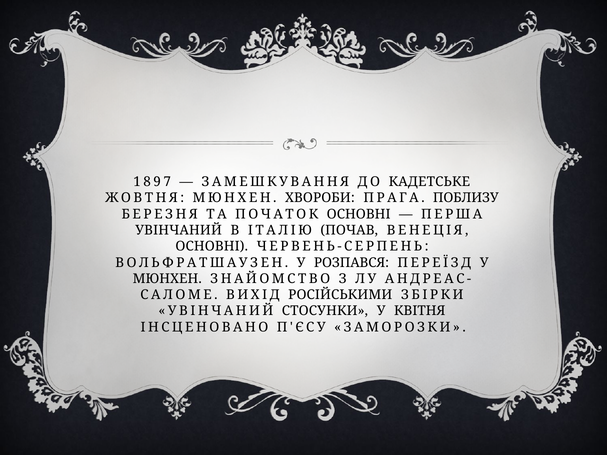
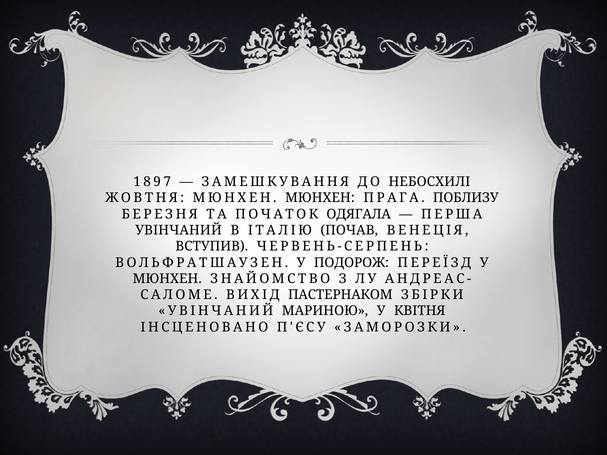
КАДЕТСЬКЕ: КАДЕТСЬКЕ -> НЕБОСХИЛІ (429, 182)
МЮНХЕН ХВОРОБИ: ХВОРОБИ -> МЮНХЕН (320, 198)
ПОЧАТОК ОСНОВНІ: ОСНОВНІ -> ОДЯГАЛА (359, 214)
ОСНОВНІ: ОСНОВНІ -> ВСТУПИВ (212, 247)
РОЗПАВСЯ: РОЗПАВСЯ -> ПОДОРОЖ (351, 263)
РОСІЙСЬКИМИ: РОСІЙСЬКИМИ -> ПАСТЕРНАКОМ (340, 295)
СТОСУНКИ: СТОСУНКИ -> МАРИНОЮ (325, 311)
